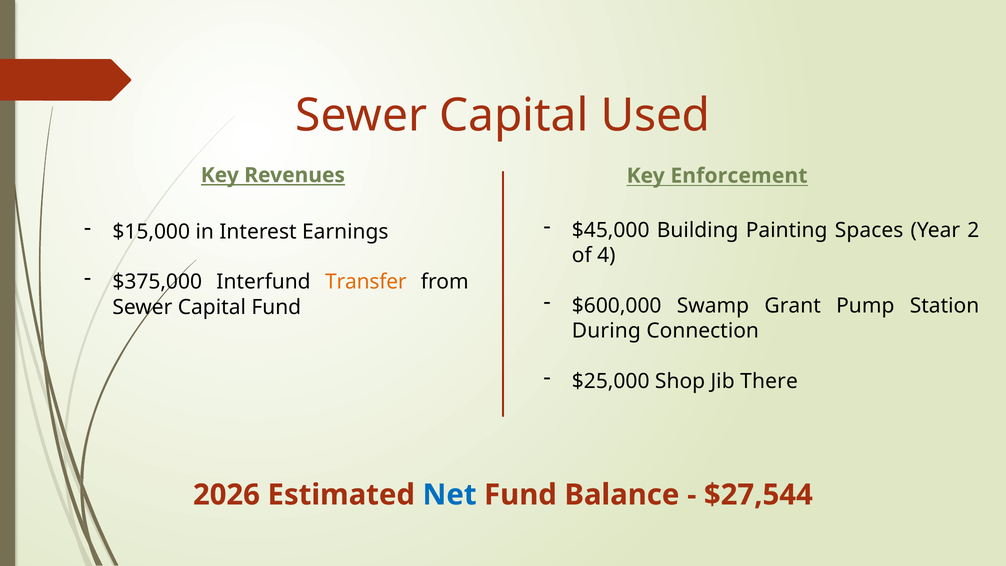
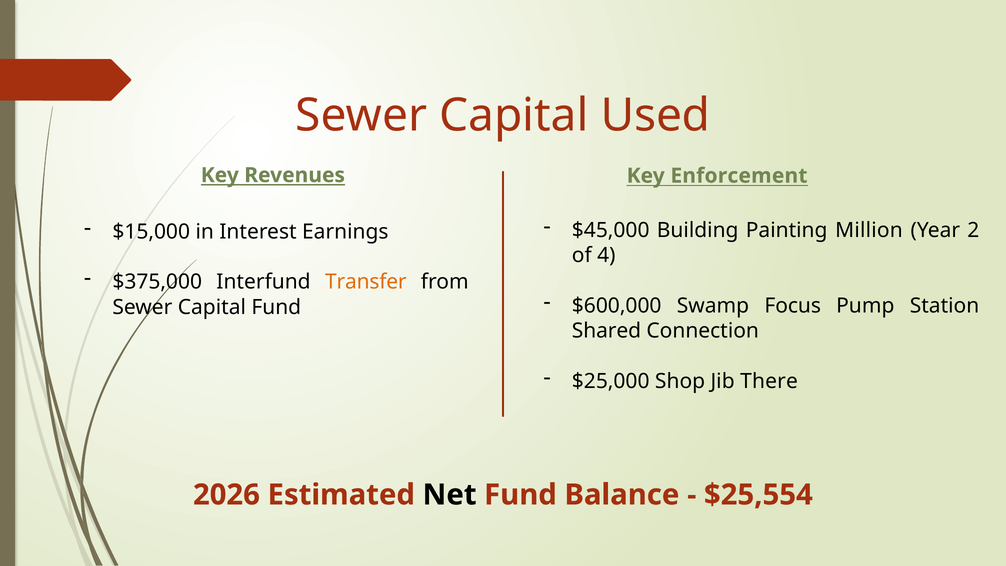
Spaces: Spaces -> Million (869, 230)
Grant: Grant -> Focus (793, 306)
During: During -> Shared (606, 331)
Net colour: blue -> black (450, 495)
$27,544: $27,544 -> $25,554 (758, 495)
